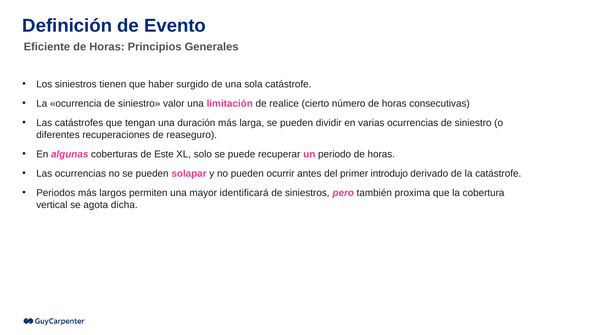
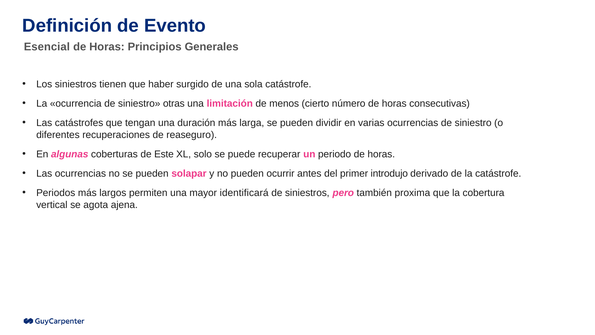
Eficiente: Eficiente -> Esencial (47, 47)
valor: valor -> otras (174, 103)
realice: realice -> menos (284, 103)
dicha: dicha -> ajena (124, 205)
